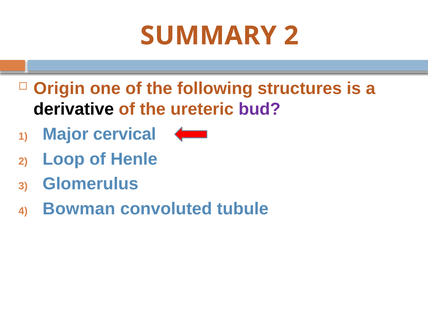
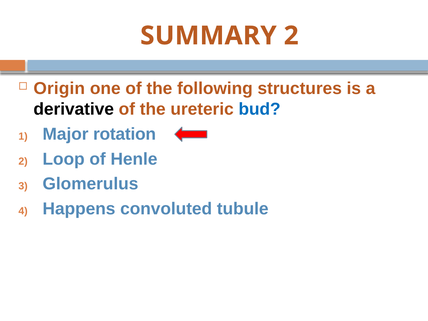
bud colour: purple -> blue (260, 109)
cervical: cervical -> rotation (125, 134)
Bowman: Bowman -> Happens (79, 209)
